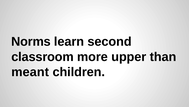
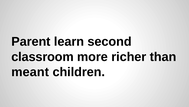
Norms: Norms -> Parent (31, 41)
upper: upper -> richer (129, 56)
